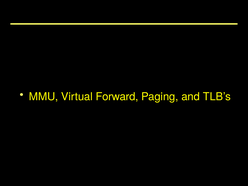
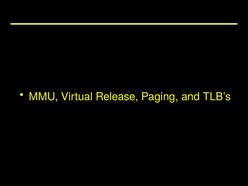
Forward: Forward -> Release (117, 97)
